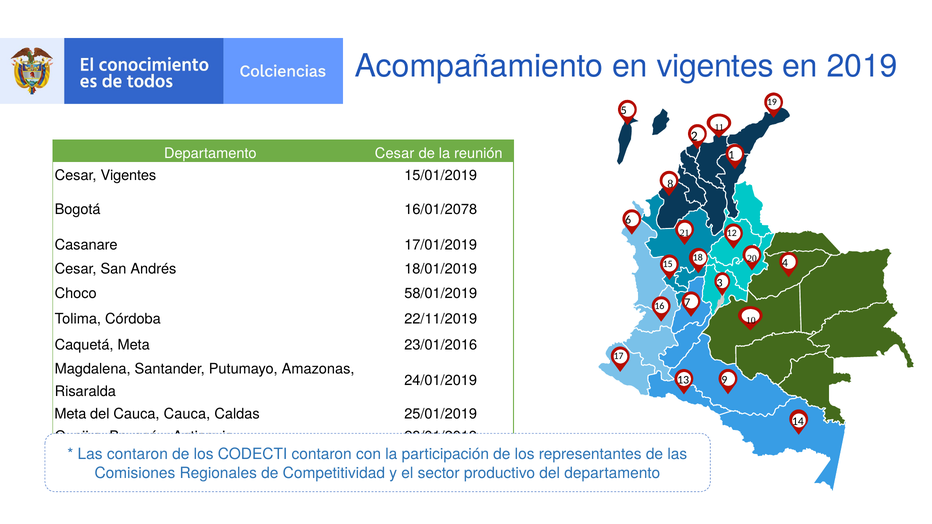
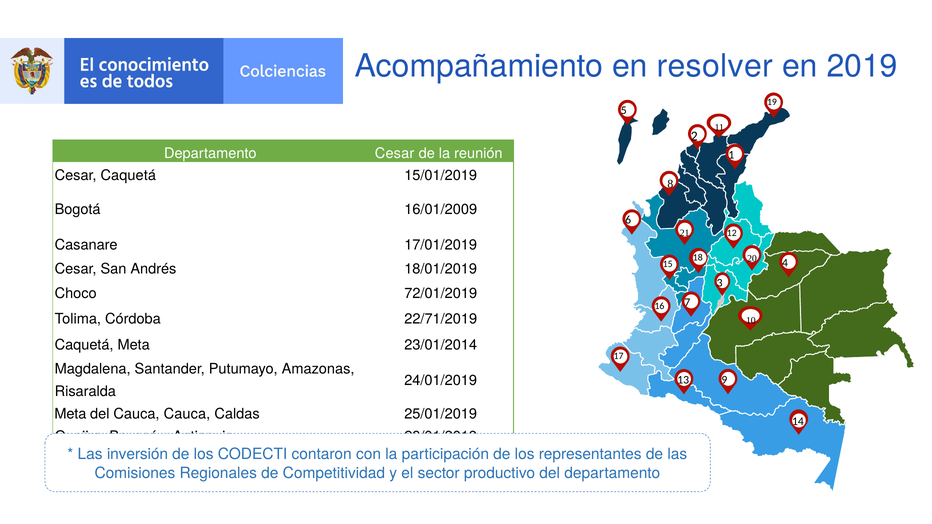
en vigentes: vigentes -> resolver (715, 66)
Cesar Vigentes: Vigentes -> Caquetá (128, 176)
16/01/2078: 16/01/2078 -> 16/01/2009 (441, 210)
58/01/2019: 58/01/2019 -> 72/01/2019 (441, 293)
22/11/2019: 22/11/2019 -> 22/71/2019 (441, 319)
23/01/2016: 23/01/2016 -> 23/01/2014 (441, 345)
Las contaron: contaron -> inversión (137, 455)
